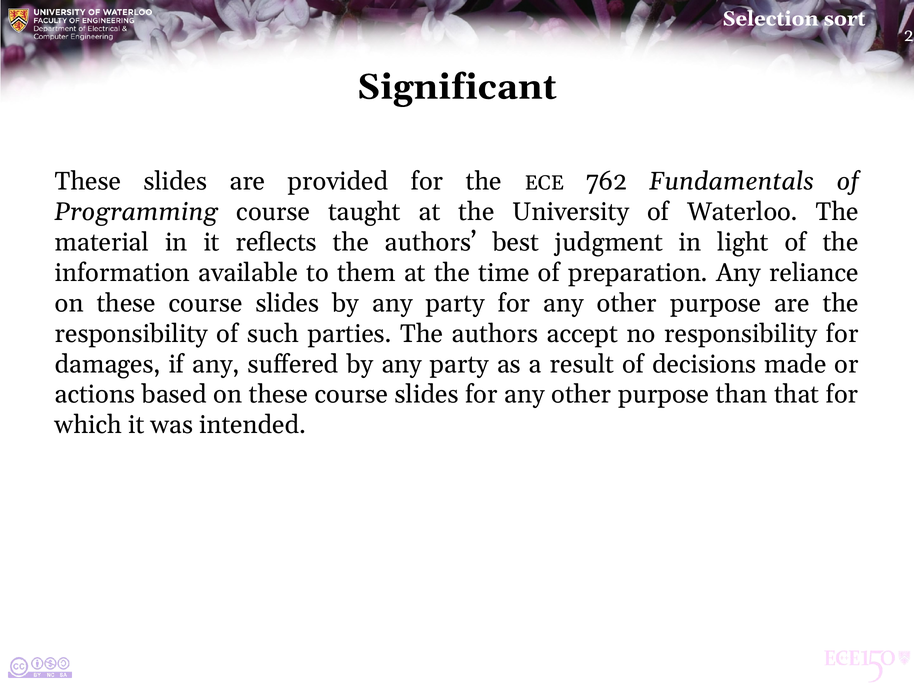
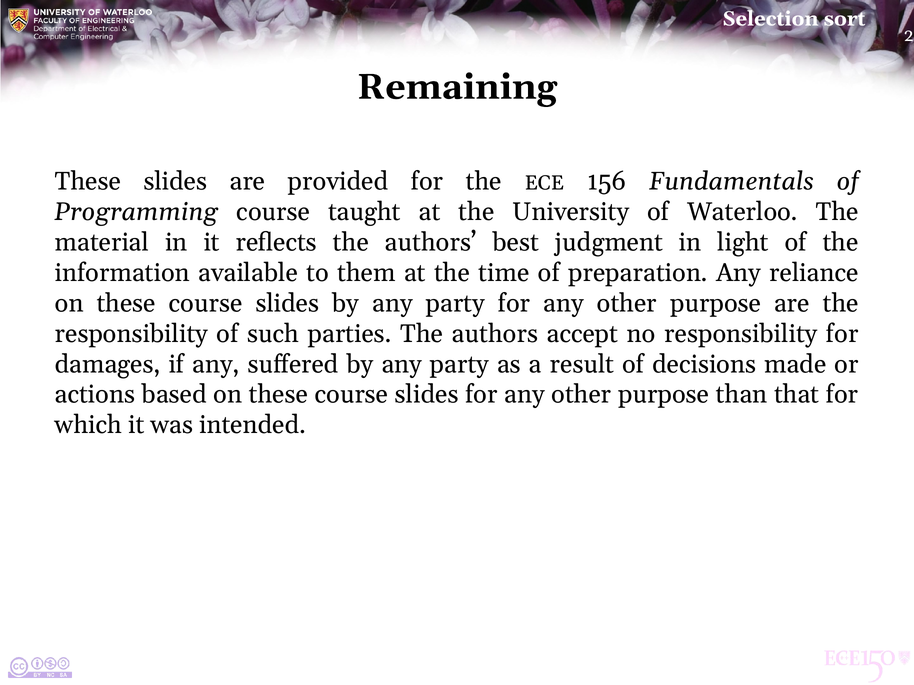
Significant: Significant -> Remaining (457, 87)
762: 762 -> 156 (607, 182)
